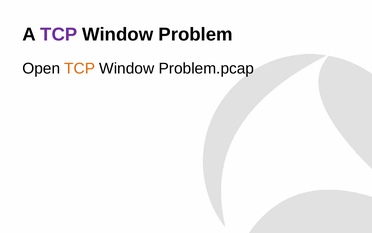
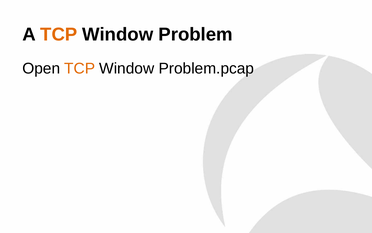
TCP colour: purple -> orange (59, 34)
